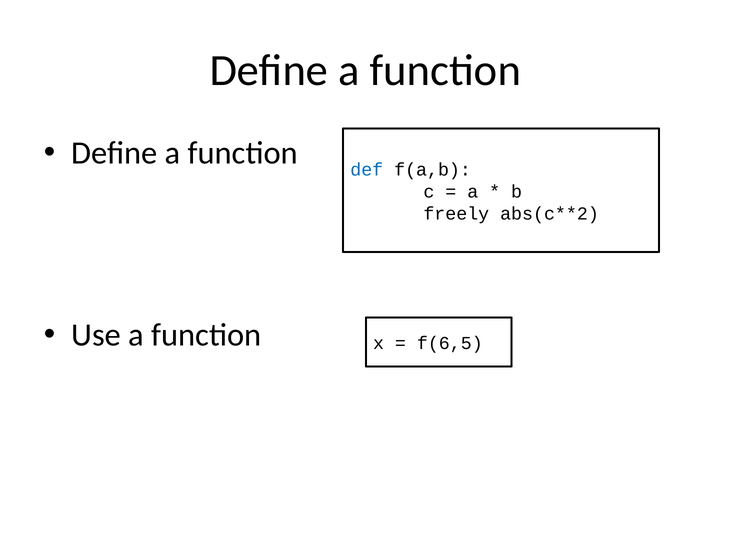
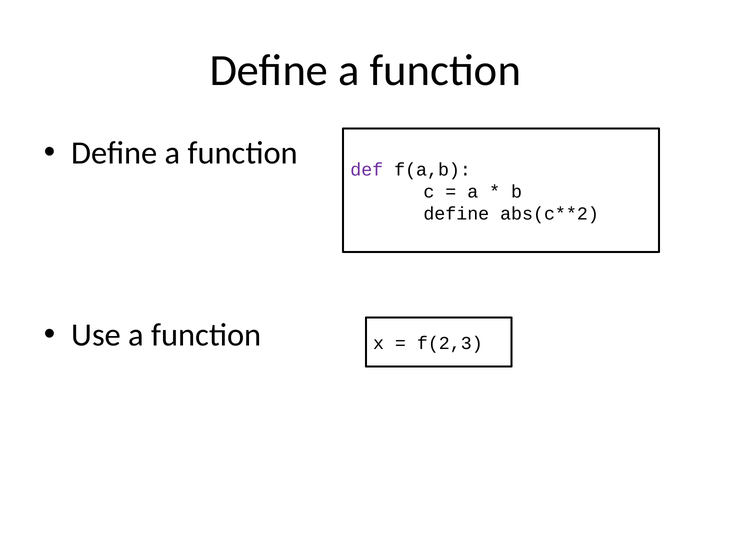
def colour: blue -> purple (367, 170)
freely: freely -> define (456, 214)
f(6,5: f(6,5 -> f(2,3 (450, 343)
